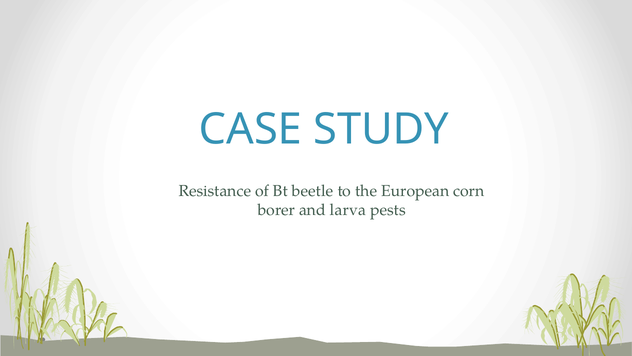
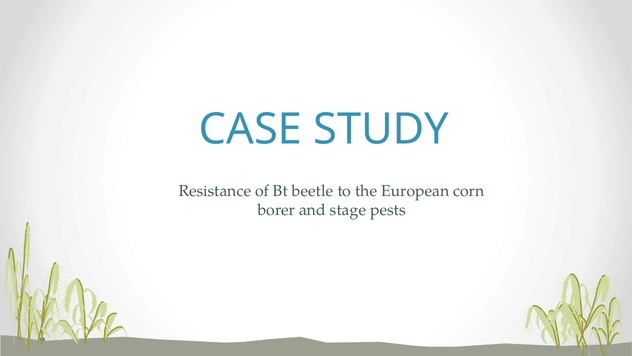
larva: larva -> stage (348, 210)
